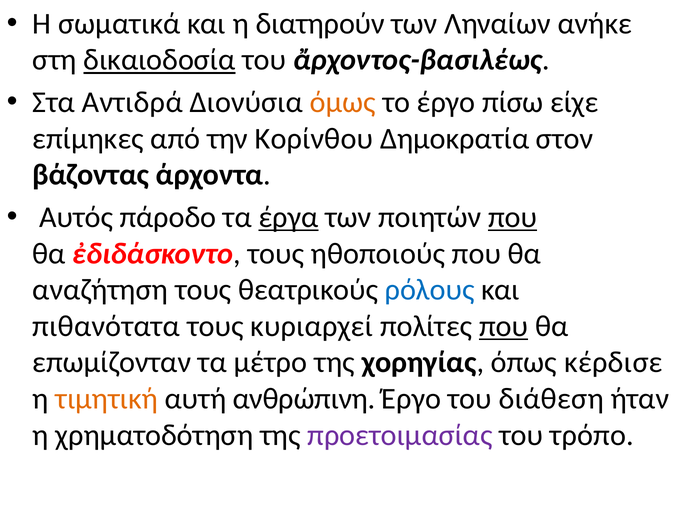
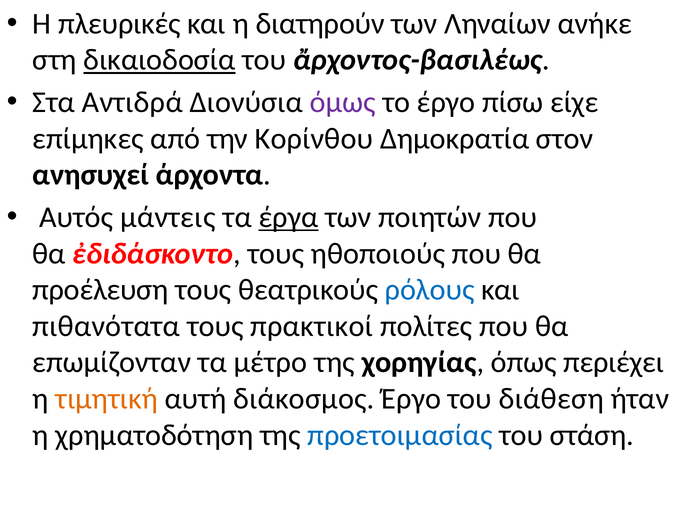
σωματικά: σωματικά -> πλευρικές (119, 24)
όμως colour: orange -> purple (343, 102)
βάζοντας: βάζοντας -> ανησυχεί (91, 175)
πάροδο: πάροδο -> μάντεις (168, 218)
που underline: present -> none (513, 218)
αναζήτηση: αναζήτηση -> προέλευση (100, 290)
κυριαρχεί: κυριαρχεί -> πρακτικοί (312, 327)
που underline: present -> none (504, 327)
κέρδισε: κέρδισε -> περιέχει (614, 363)
ανθρώπινη: ανθρώπινη -> διάκοσμος (304, 399)
προετοιμασίας colour: purple -> blue (400, 436)
τρόπο: τρόπο -> στάση (592, 436)
